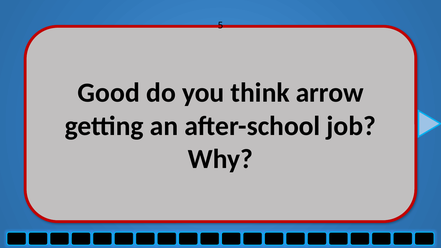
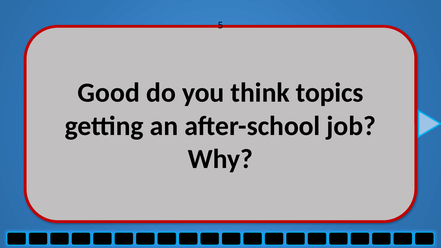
arrow: arrow -> topics (330, 93)
